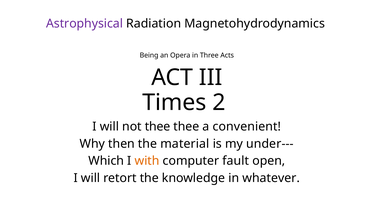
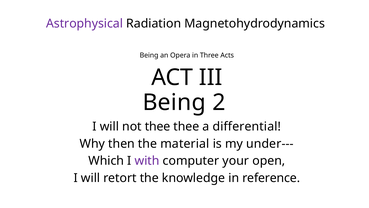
Times: Times -> Being (174, 102)
convenient: convenient -> differential (247, 126)
with colour: orange -> purple (147, 161)
fault: fault -> your (236, 161)
whatever: whatever -> reference (271, 178)
